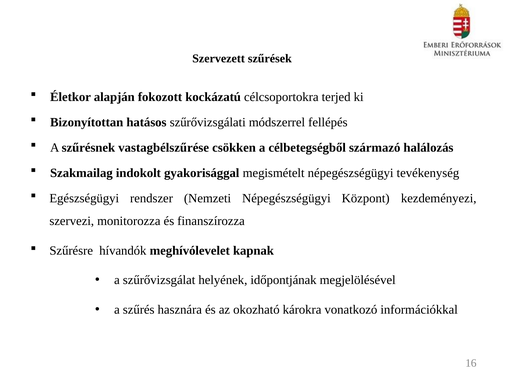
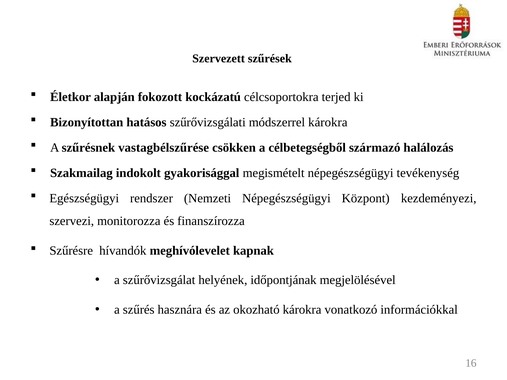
módszerrel fellépés: fellépés -> károkra (328, 122)
